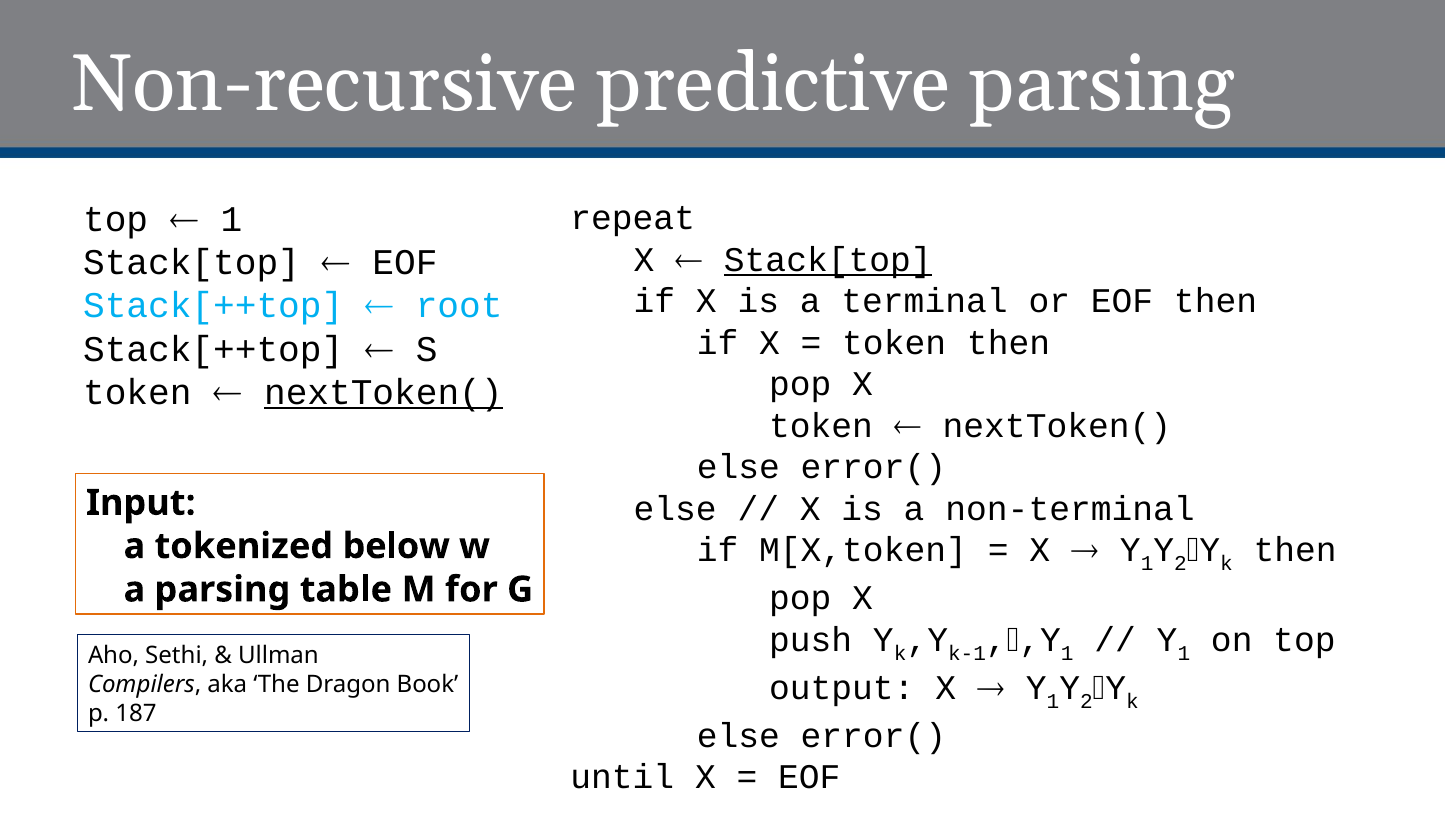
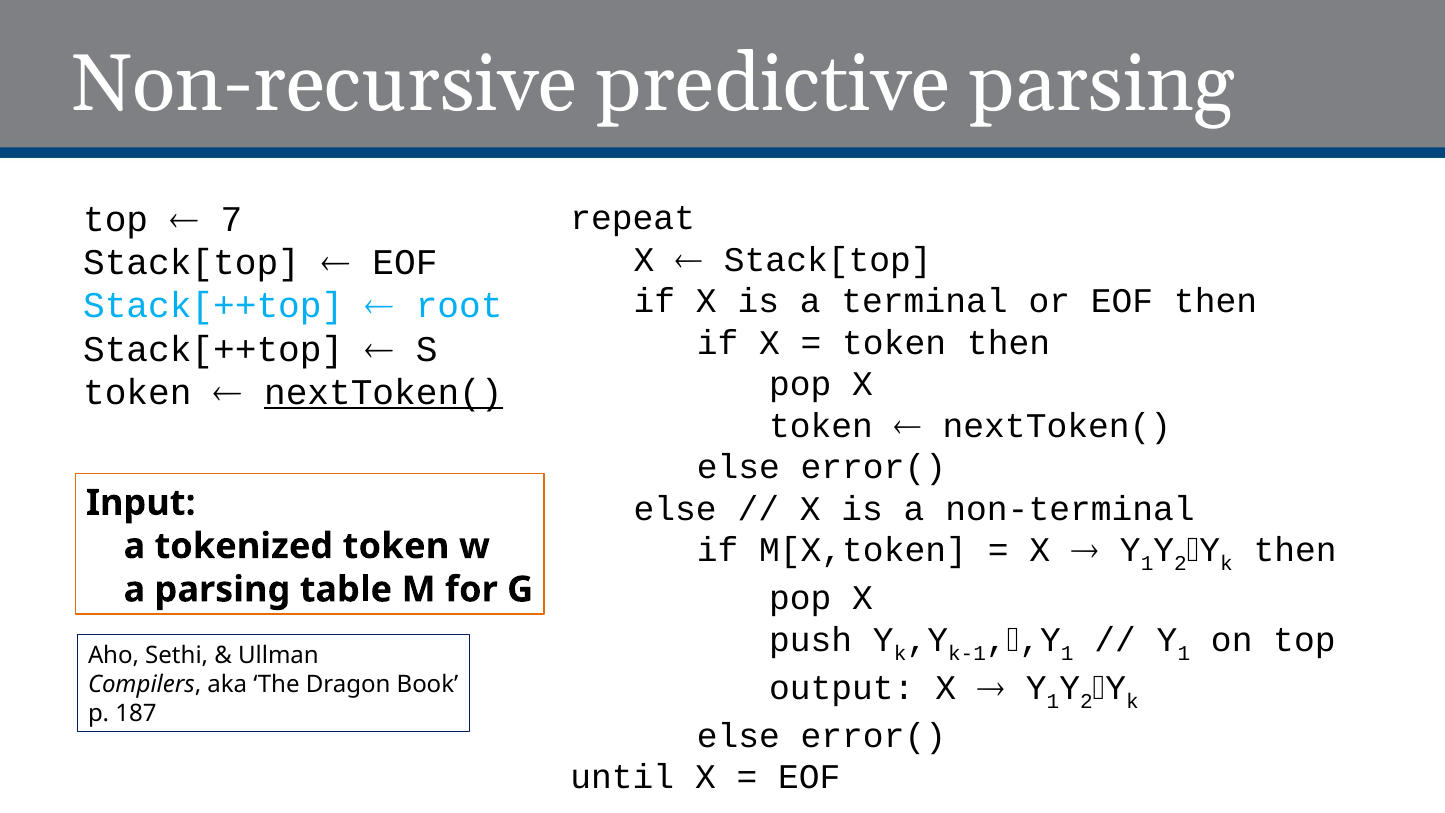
1: 1 -> 7 (232, 219)
Stack[top underline: present -> none (828, 260)
tokenized below: below -> token (396, 546)
